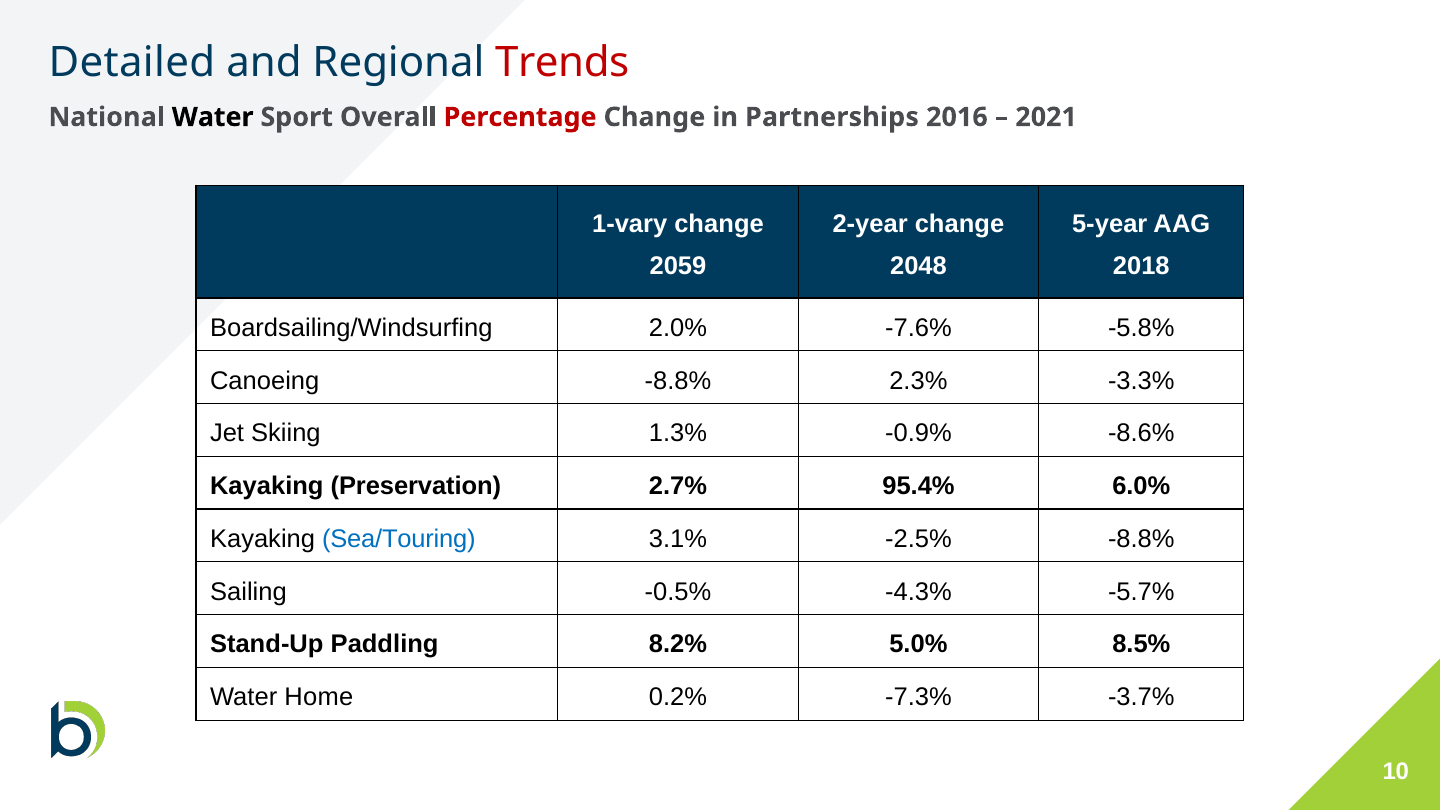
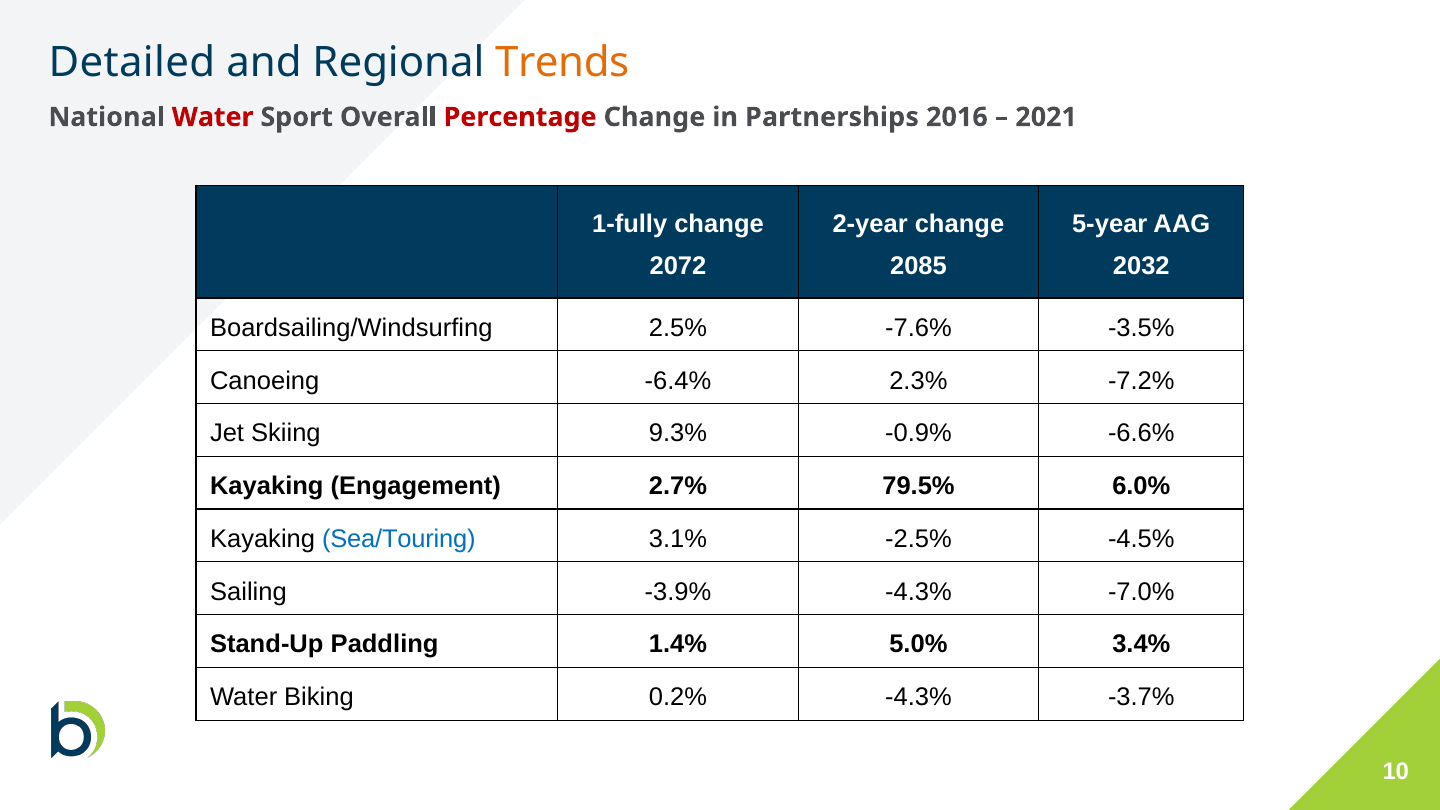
Trends colour: red -> orange (562, 63)
Water colour: black -> red (213, 117)
1-vary: 1-vary -> 1-fully (630, 224)
2059: 2059 -> 2072 (678, 266)
2048: 2048 -> 2085 (918, 266)
2018: 2018 -> 2032 (1141, 266)
2.0%: 2.0% -> 2.5% (678, 328)
-5.8%: -5.8% -> -3.5% (1141, 328)
Canoeing -8.8%: -8.8% -> -6.4% (678, 381)
-3.3%: -3.3% -> -7.2% (1141, 381)
1.3%: 1.3% -> 9.3% (678, 433)
-8.6%: -8.6% -> -6.6% (1141, 433)
Preservation: Preservation -> Engagement (416, 486)
95.4%: 95.4% -> 79.5% (918, 486)
-2.5% -8.8%: -8.8% -> -4.5% (1141, 539)
-0.5%: -0.5% -> -3.9% (678, 592)
-5.7%: -5.7% -> -7.0% (1141, 592)
8.2%: 8.2% -> 1.4% (678, 645)
8.5%: 8.5% -> 3.4% (1141, 645)
Home: Home -> Biking (319, 697)
0.2% -7.3%: -7.3% -> -4.3% (919, 697)
